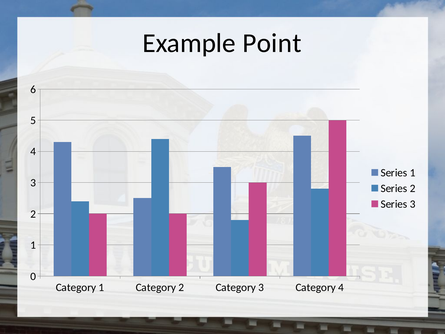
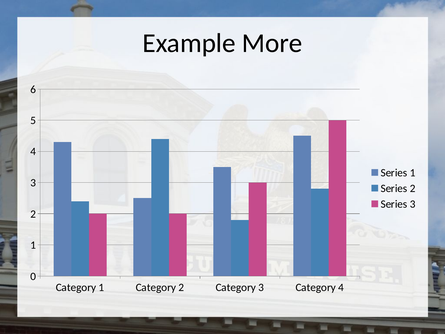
Point: Point -> More (272, 43)
